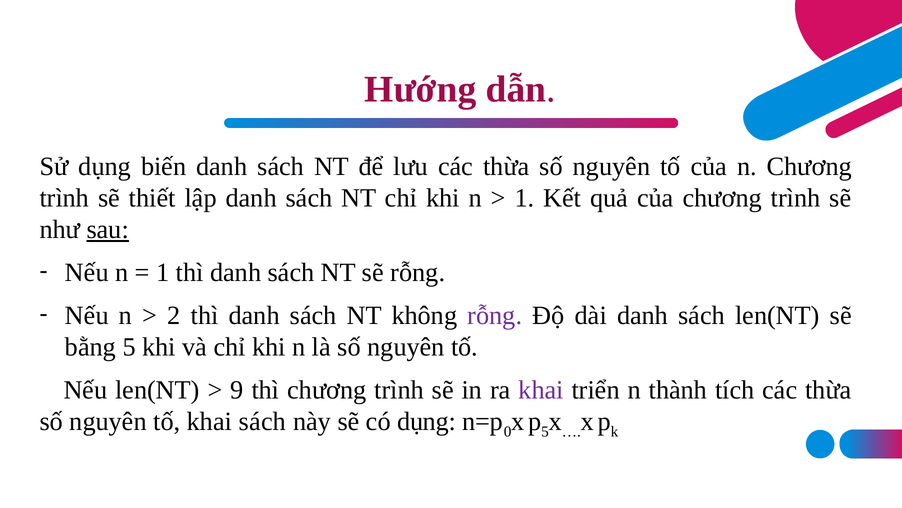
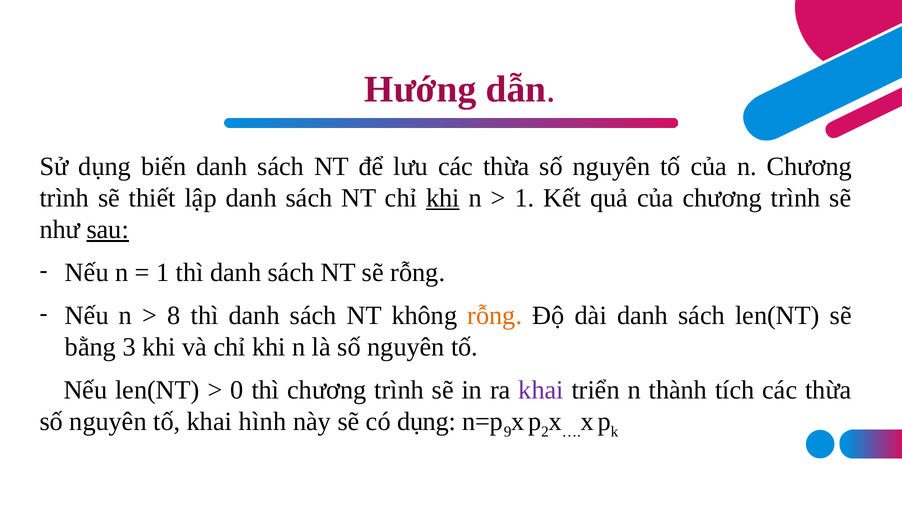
khi underline: none -> present (443, 198)
2: 2 -> 8 (174, 315)
rỗng colour: purple -> orange (495, 315)
bằng 5: 5 -> 3 (129, 347)
9: 9 -> 0 (237, 390)
khai sách: sách -> hình (262, 421)
0: 0 -> 9 (508, 431)
5: 5 -> 2 (545, 431)
